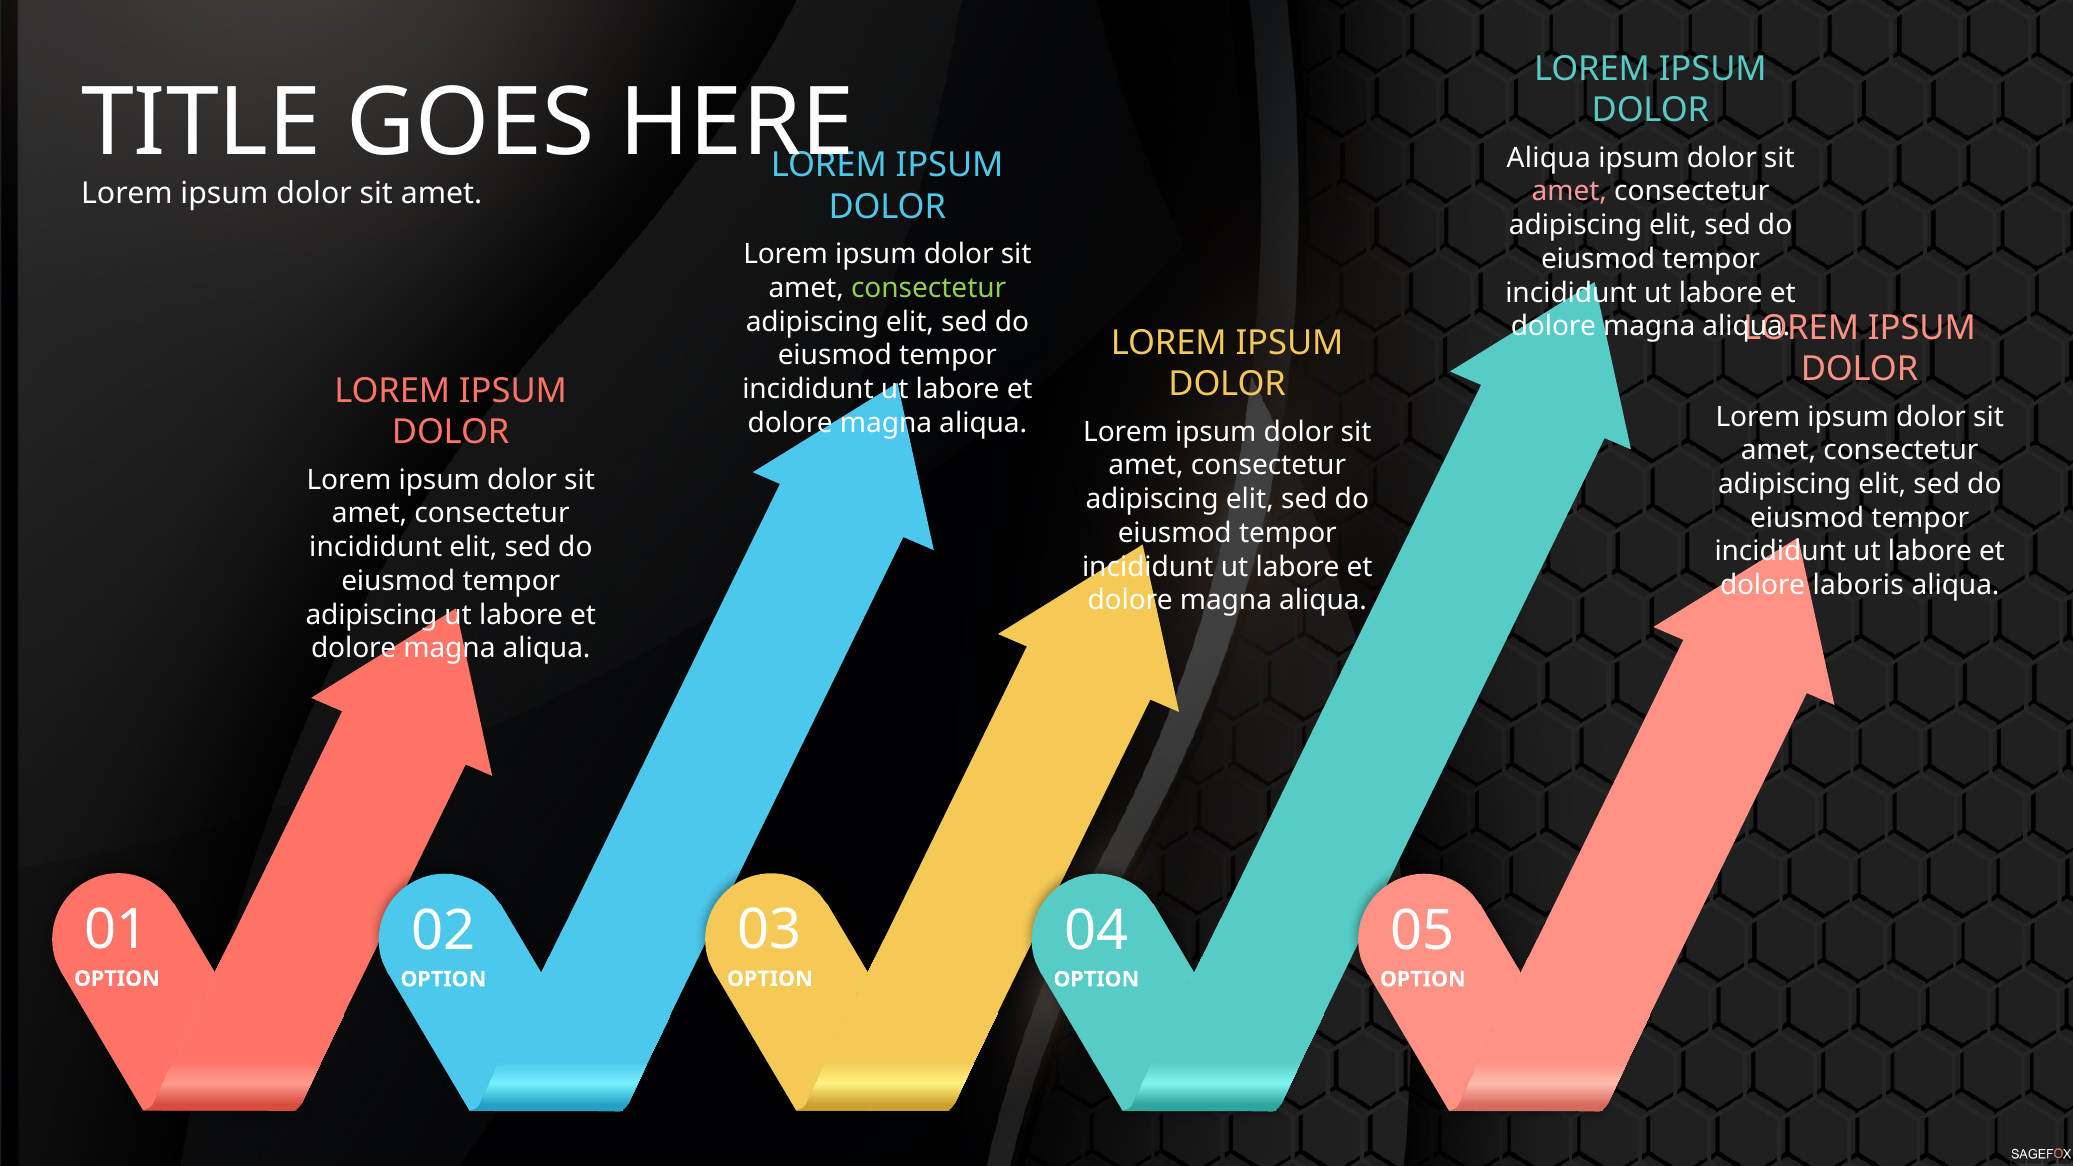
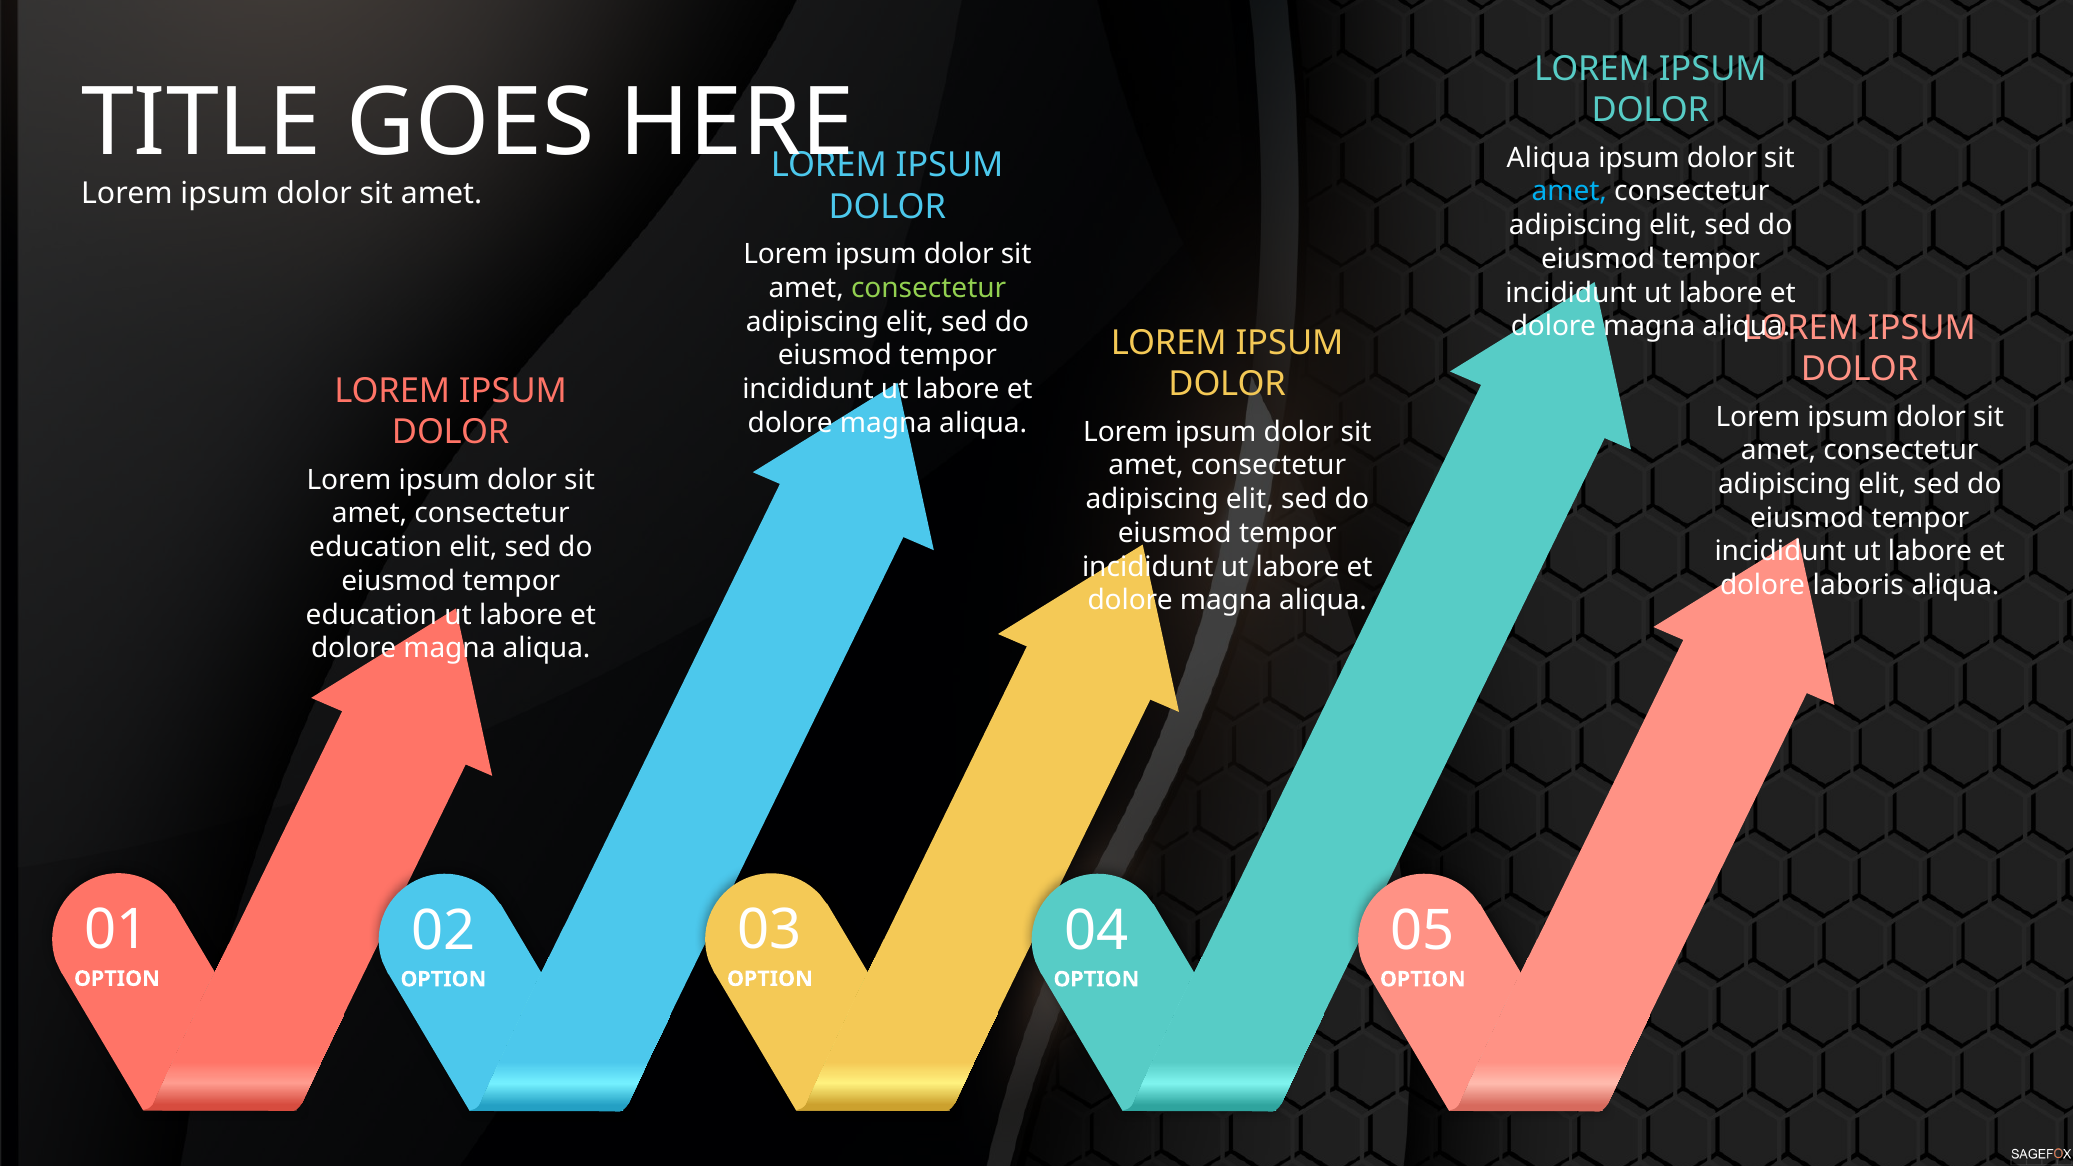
amet colour: pink -> light blue (1569, 192)
incididunt: incididunt -> education (376, 547)
adipiscing: adipiscing -> education (371, 615)
